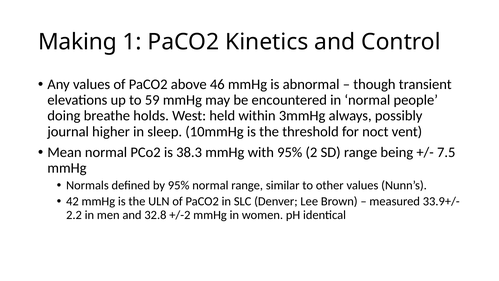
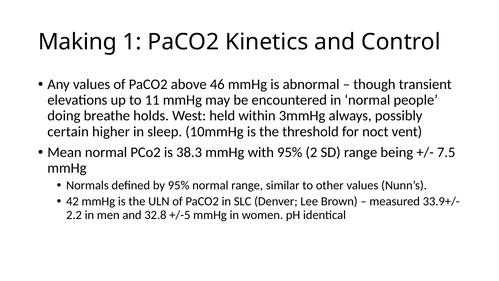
59: 59 -> 11 (152, 100)
journal: journal -> certain (68, 131)
+/-2: +/-2 -> +/-5 (180, 215)
